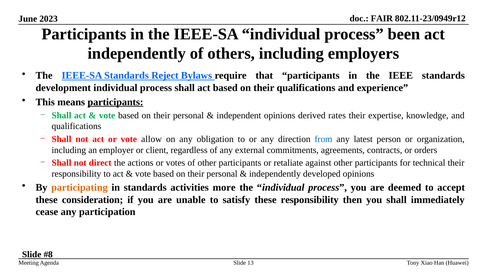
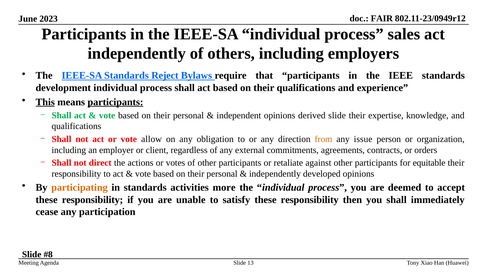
been: been -> sales (404, 34)
This underline: none -> present (45, 102)
derived rates: rates -> slide (337, 115)
from colour: blue -> orange (323, 139)
latest: latest -> issue (363, 139)
technical: technical -> equitable (429, 163)
consideration: consideration -> responsibility (93, 200)
